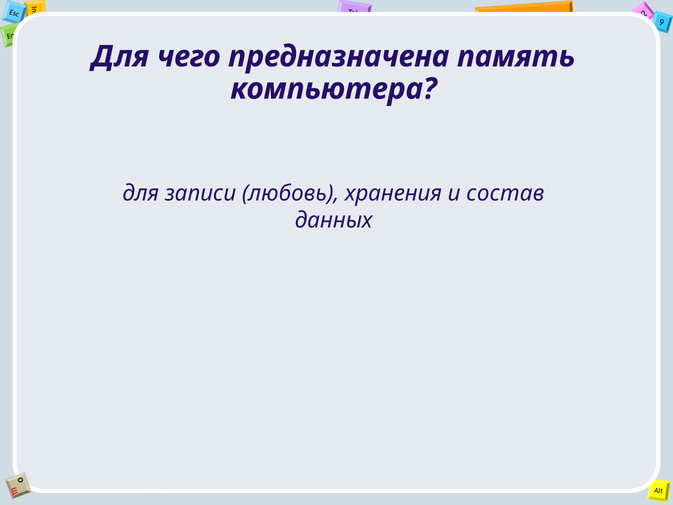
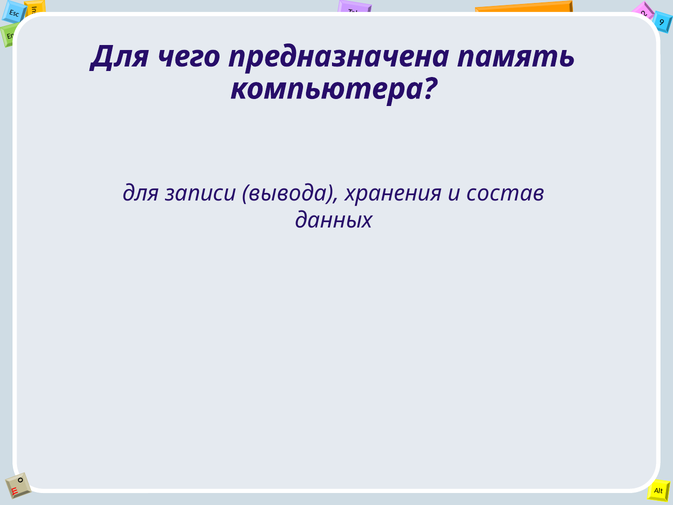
любовь: любовь -> вывода (291, 193)
